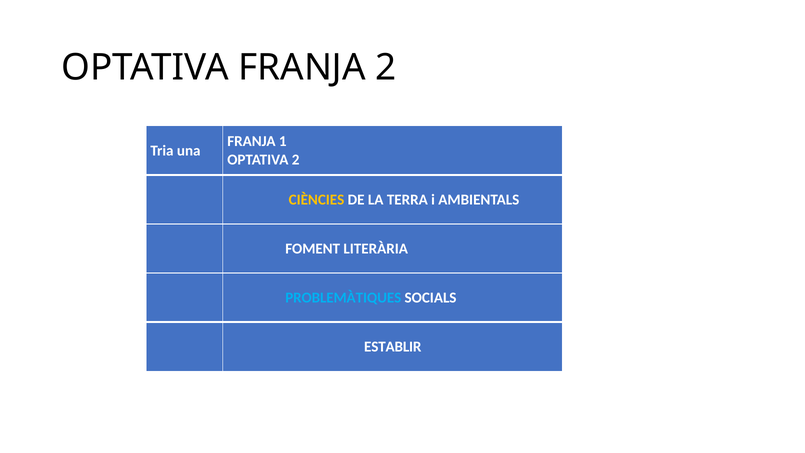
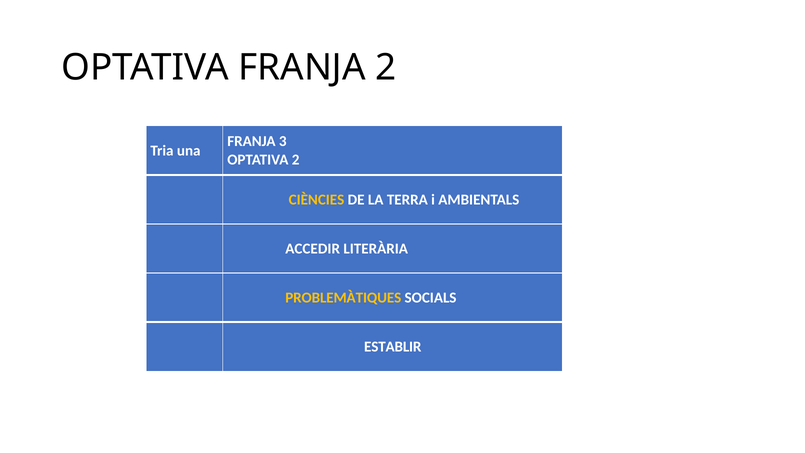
1: 1 -> 3 (283, 141)
FOMENT: FOMENT -> ACCEDIR (313, 249)
PROBLEMÀTIQUES colour: light blue -> yellow (343, 298)
